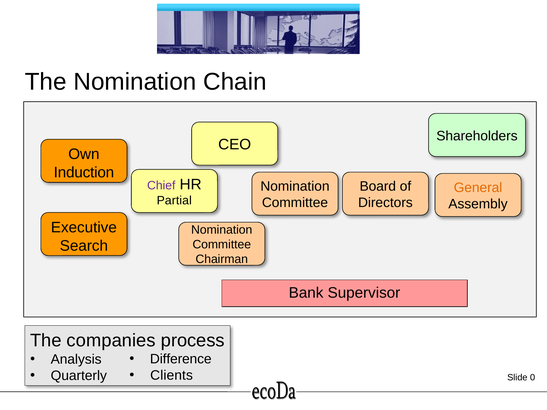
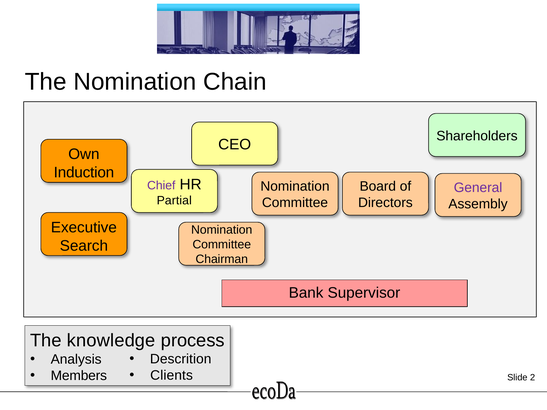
General colour: orange -> purple (478, 188)
companies: companies -> knowledge (111, 341)
Difference: Difference -> Descrition (181, 359)
Quarterly: Quarterly -> Members (79, 376)
0: 0 -> 2 (533, 378)
